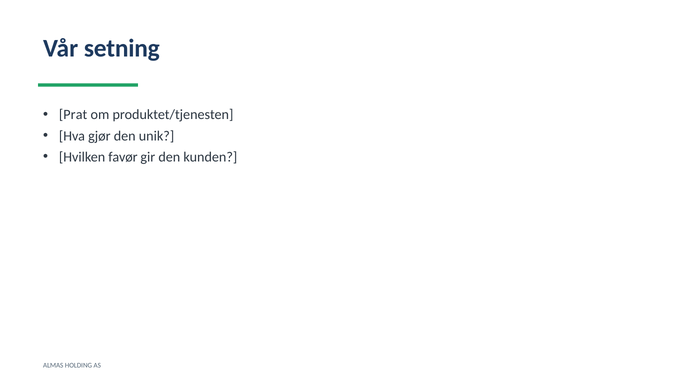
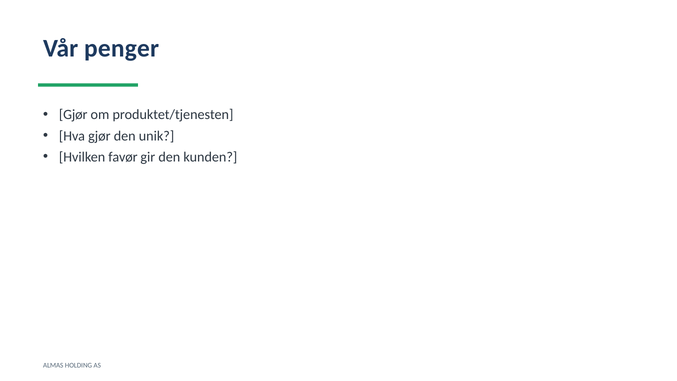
setning: setning -> penger (122, 48)
Prat: Prat -> Gjør (73, 115)
